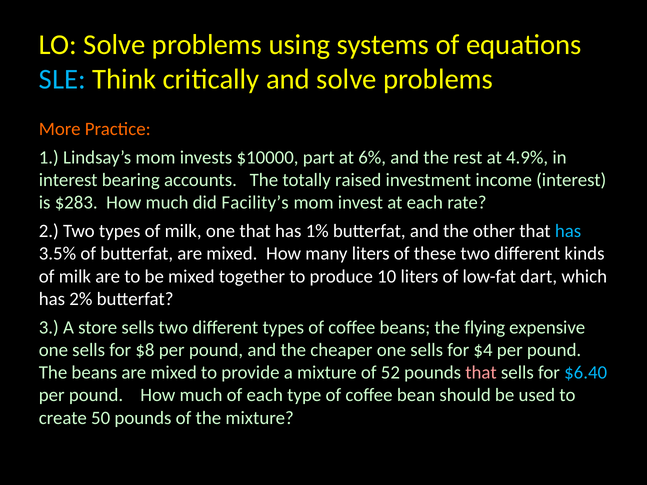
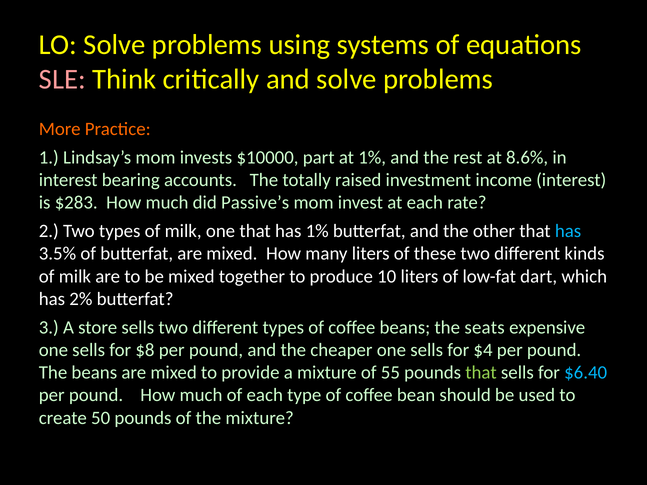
SLE colour: light blue -> pink (62, 79)
at 6%: 6% -> 1% (372, 158)
4.9%: 4.9% -> 8.6% (527, 158)
Facility’s: Facility’s -> Passive’s (255, 203)
flying: flying -> seats (485, 328)
52: 52 -> 55 (390, 373)
that colour: pink -> light green (481, 373)
